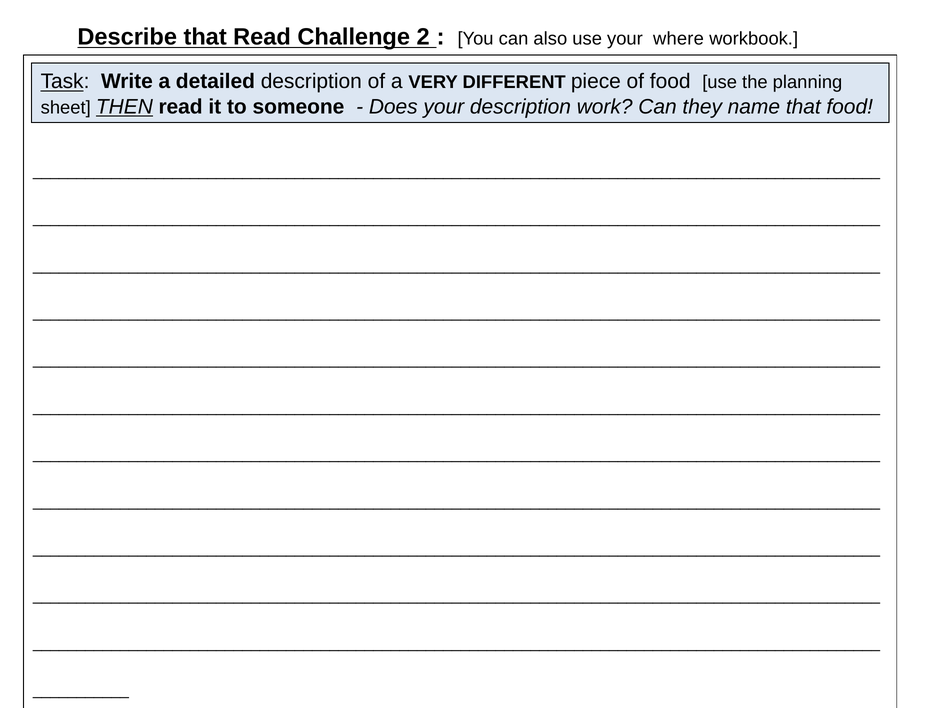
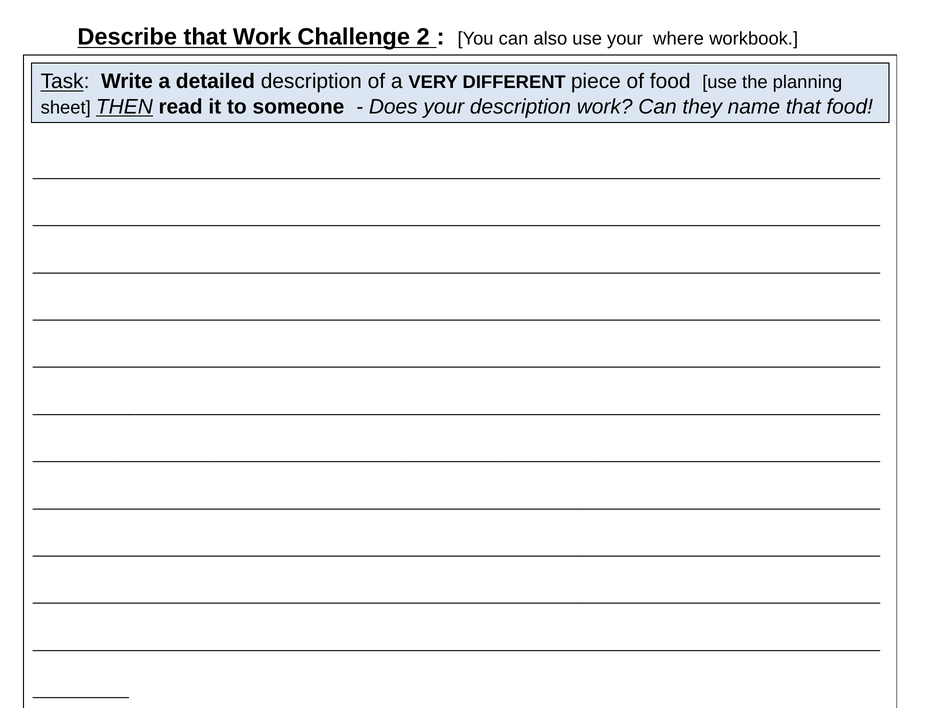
that Read: Read -> Work (262, 37)
